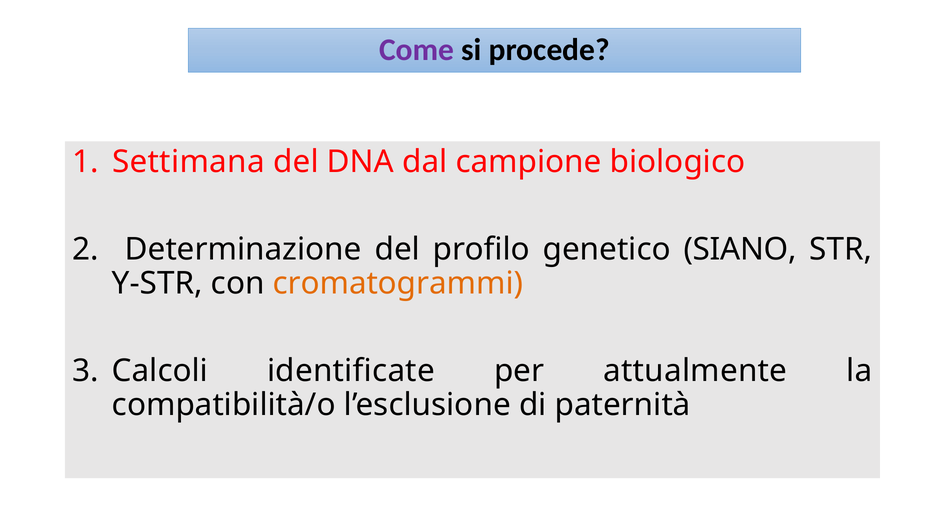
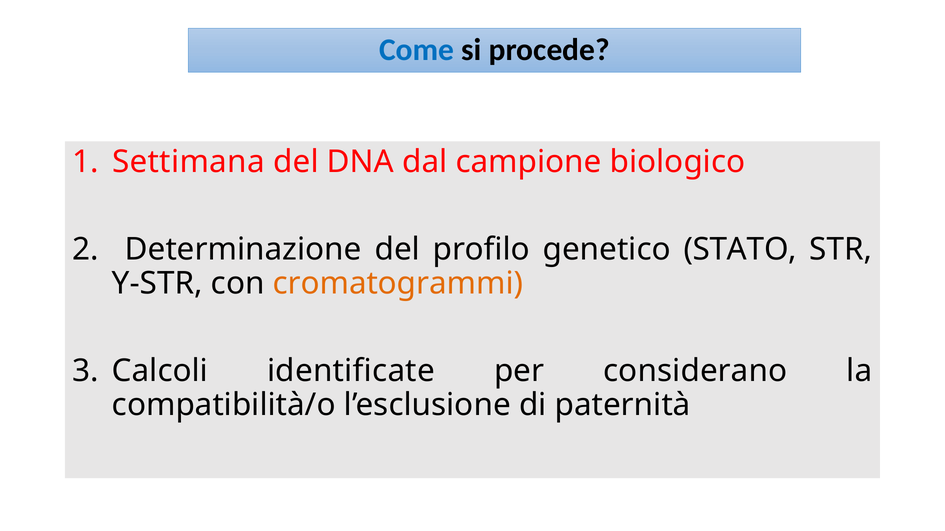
Come colour: purple -> blue (417, 50)
SIANO: SIANO -> STATO (740, 250)
attualmente: attualmente -> considerano (695, 371)
